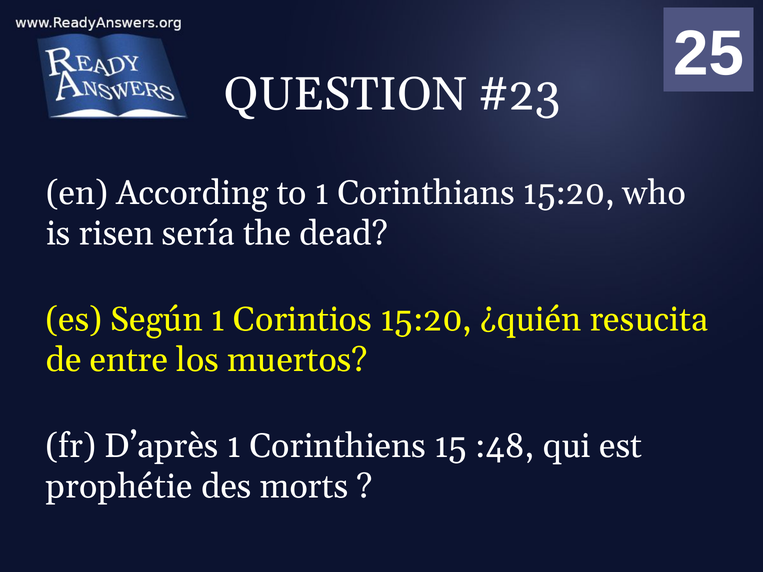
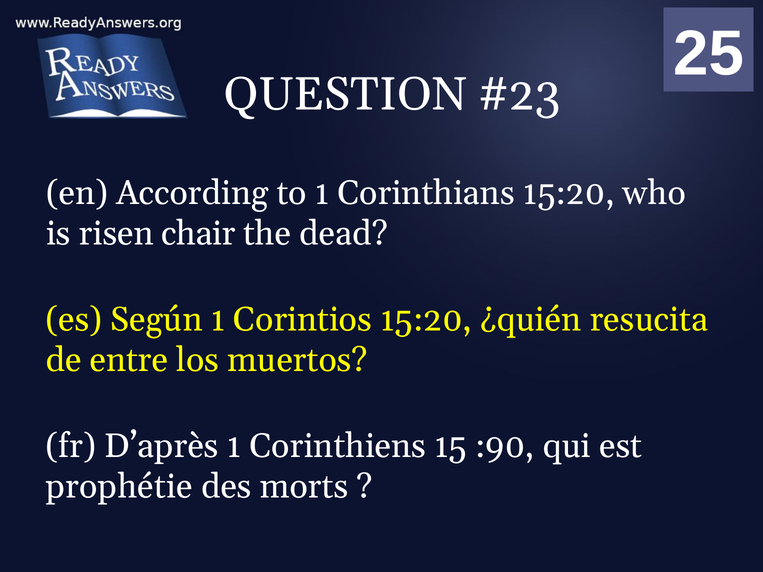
sería: sería -> chair (199, 234)
:48: :48 -> :90 (505, 446)
